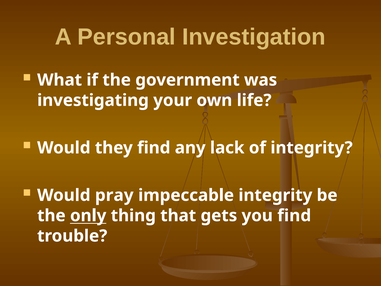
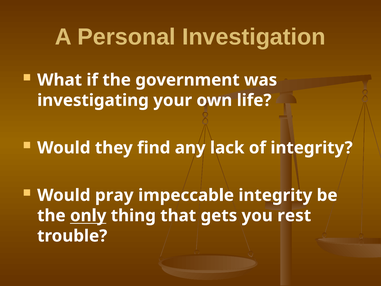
you find: find -> rest (294, 215)
